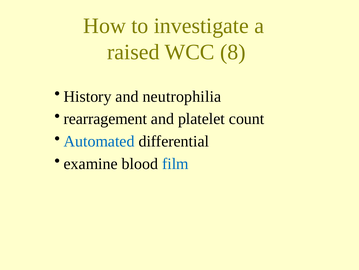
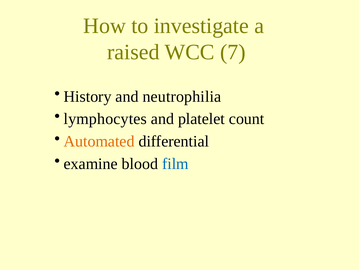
8: 8 -> 7 (233, 52)
rearragement: rearragement -> lymphocytes (105, 119)
Automated colour: blue -> orange (99, 141)
